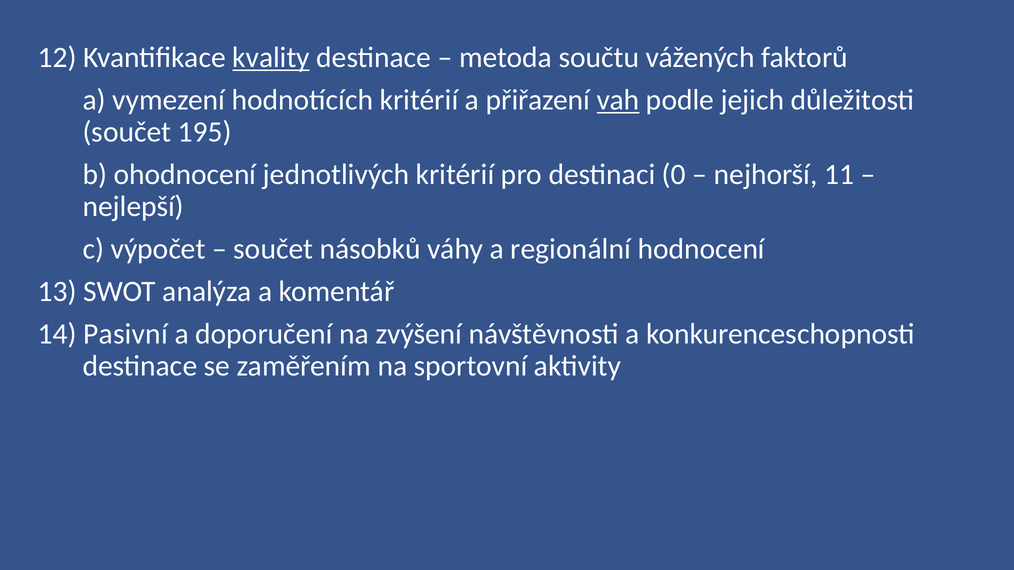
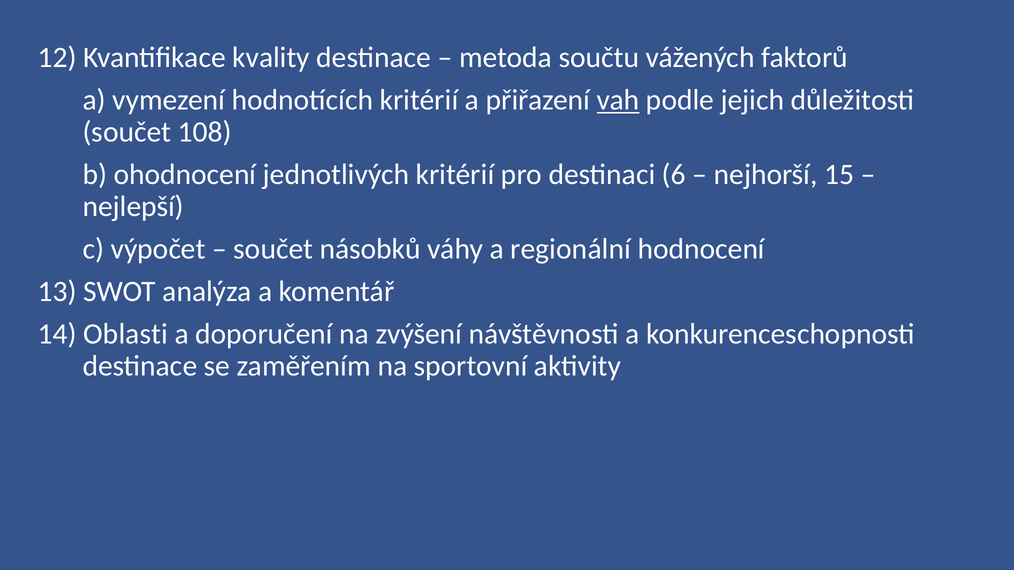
kvality underline: present -> none (271, 58)
195: 195 -> 108 (205, 132)
0: 0 -> 6 (674, 175)
11: 11 -> 15 (839, 175)
Pasivní: Pasivní -> Oblasti (126, 334)
